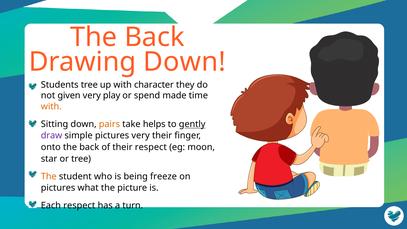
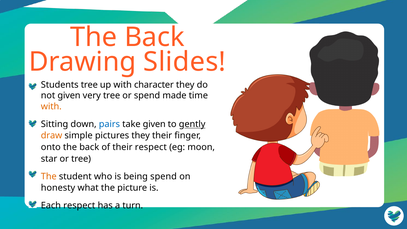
Drawing Down: Down -> Slides (185, 62)
very play: play -> tree (112, 96)
pairs colour: orange -> blue (109, 124)
take helps: helps -> given (154, 124)
draw colour: purple -> orange (52, 136)
pictures very: very -> they (141, 136)
being freeze: freeze -> spend (164, 176)
pictures: pictures -> honesty (58, 188)
